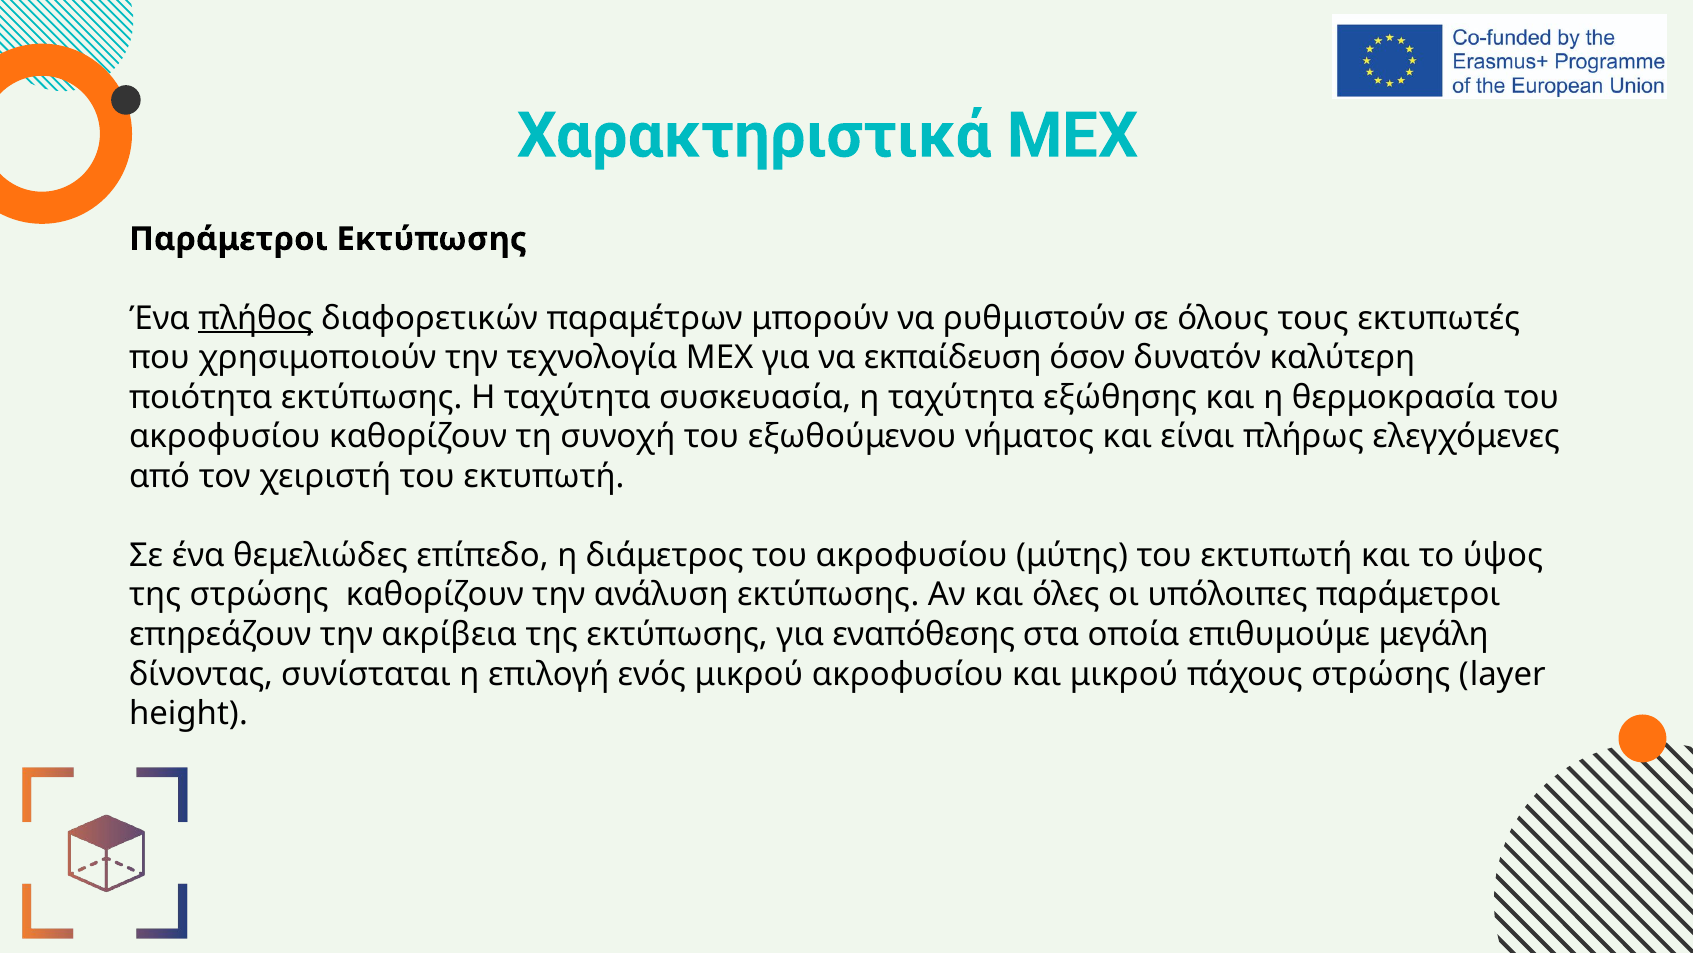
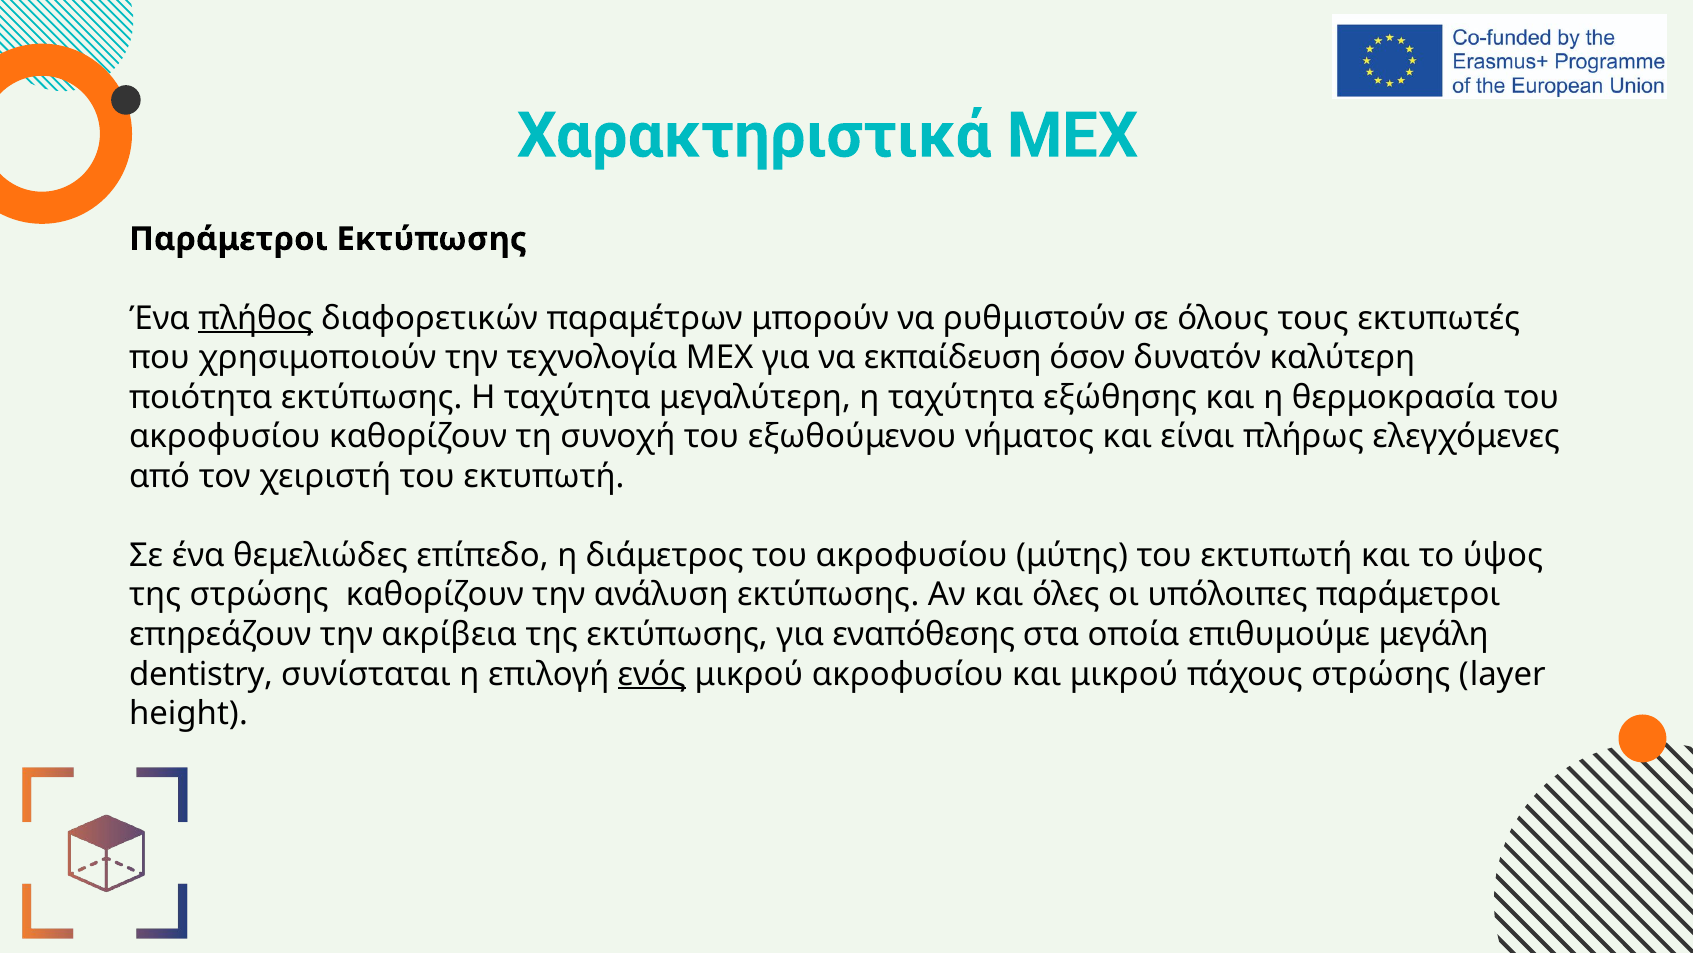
συσκευασία: συσκευασία -> μεγαλύτερη (755, 397)
δίνοντας: δίνοντας -> dentistry (201, 674)
ενός underline: none -> present (652, 674)
